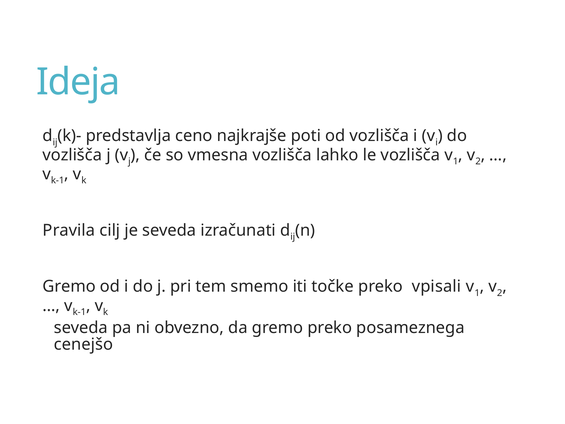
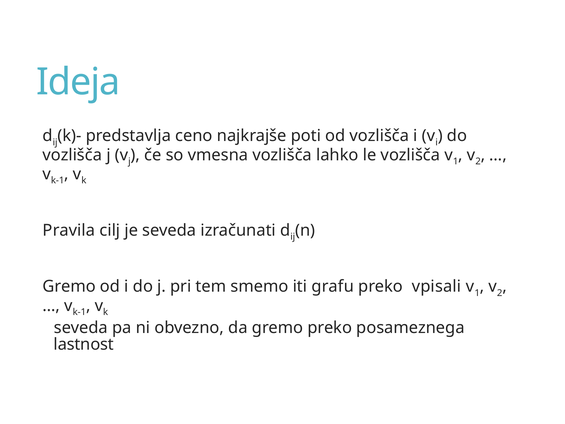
točke: točke -> grafu (333, 286)
cenejšo: cenejšo -> lastnost (84, 344)
